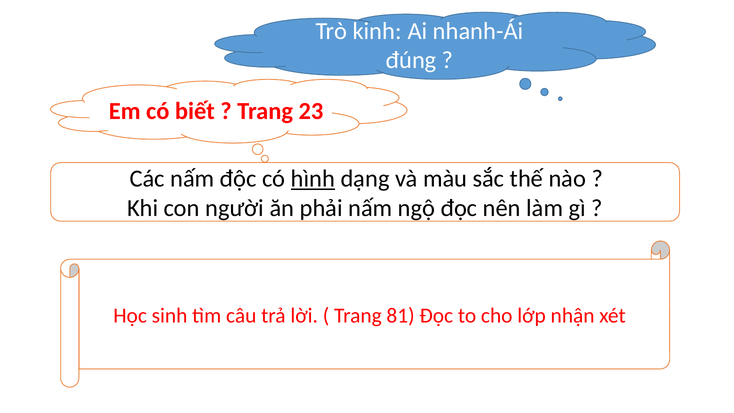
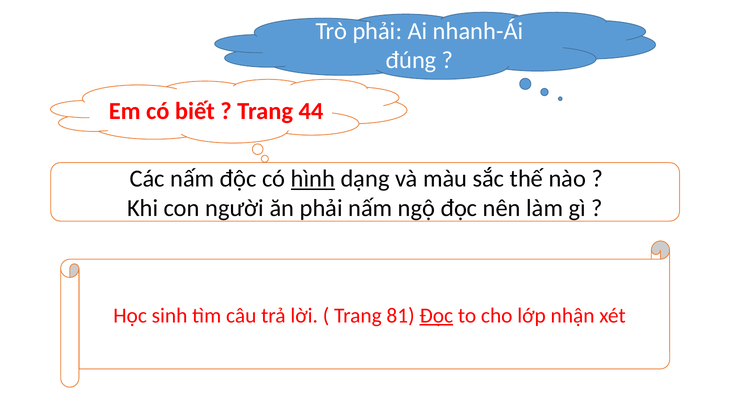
Trò kinh: kinh -> phải (377, 31)
23: 23 -> 44 (311, 111)
Đọc underline: none -> present (436, 315)
